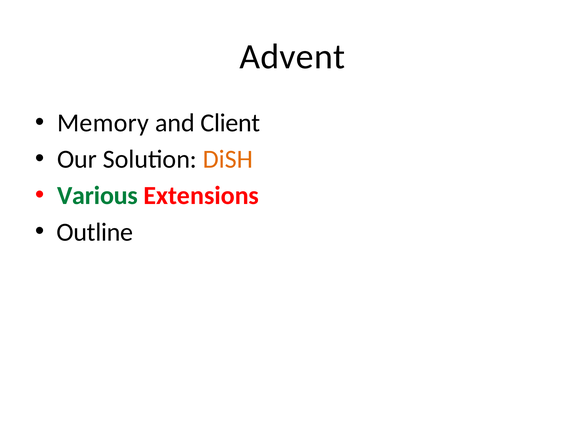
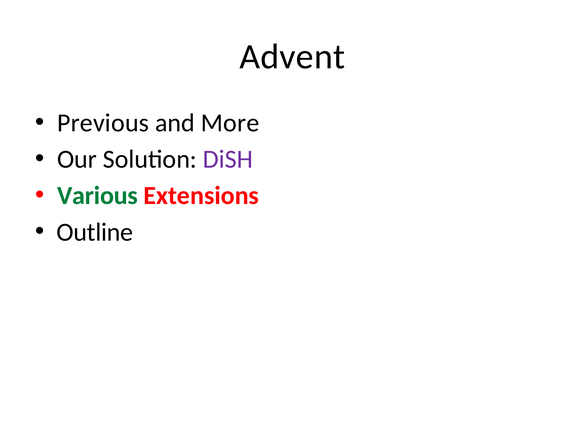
Memory: Memory -> Previous (103, 123)
Client: Client -> More (230, 123)
DiSH colour: orange -> purple (228, 159)
